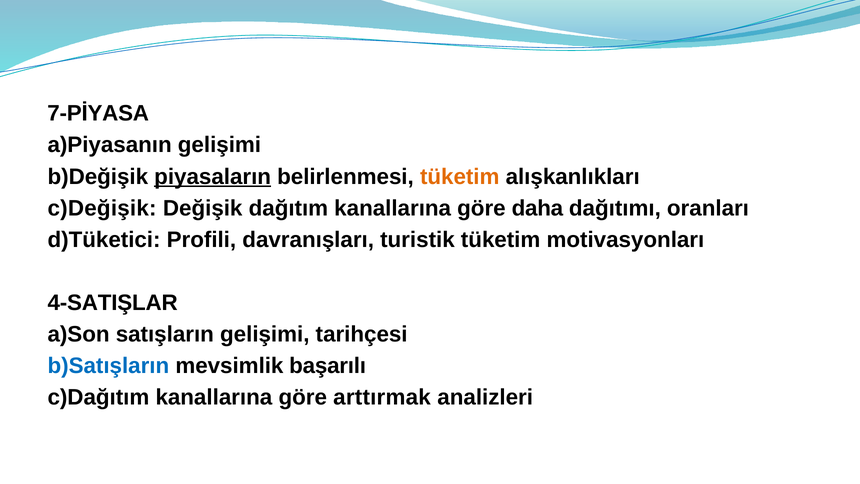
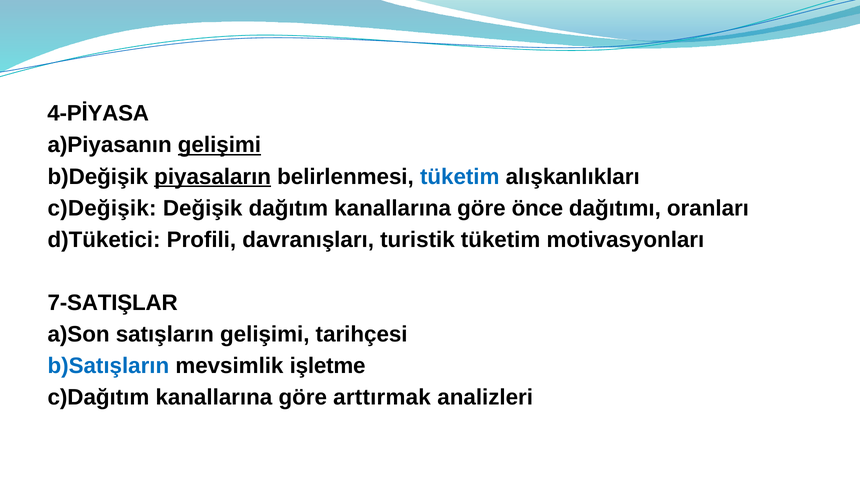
7-PİYASA: 7-PİYASA -> 4-PİYASA (98, 114)
gelişimi underline: none -> present (219, 145)
tüketim colour: orange -> blue (460, 177)
daha: daha -> önce (537, 208)
4-SATIŞLAR: 4-SATIŞLAR -> 7-SATIŞLAR (113, 303)
başarılı: başarılı -> işletme (328, 366)
